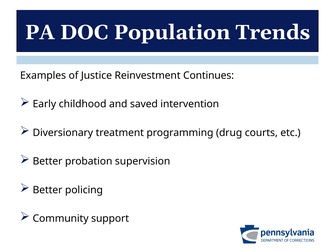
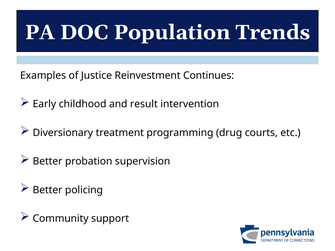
saved: saved -> result (144, 104)
